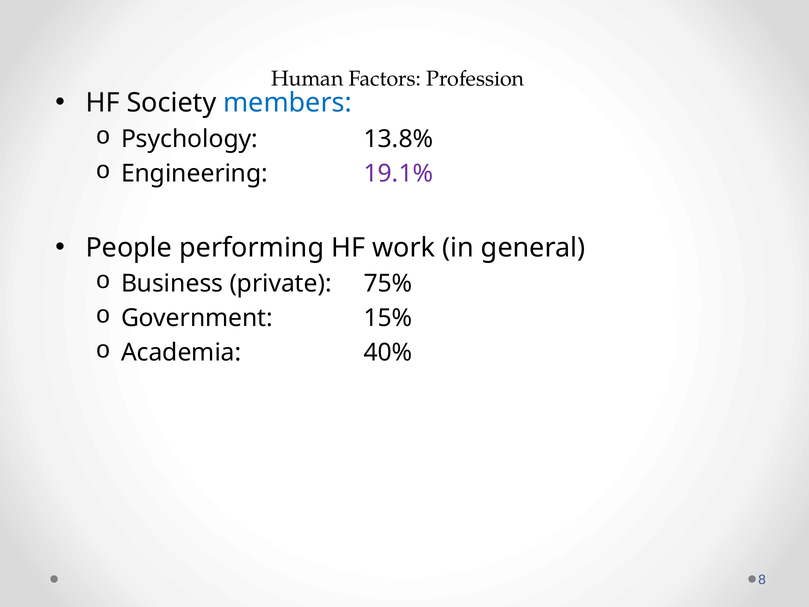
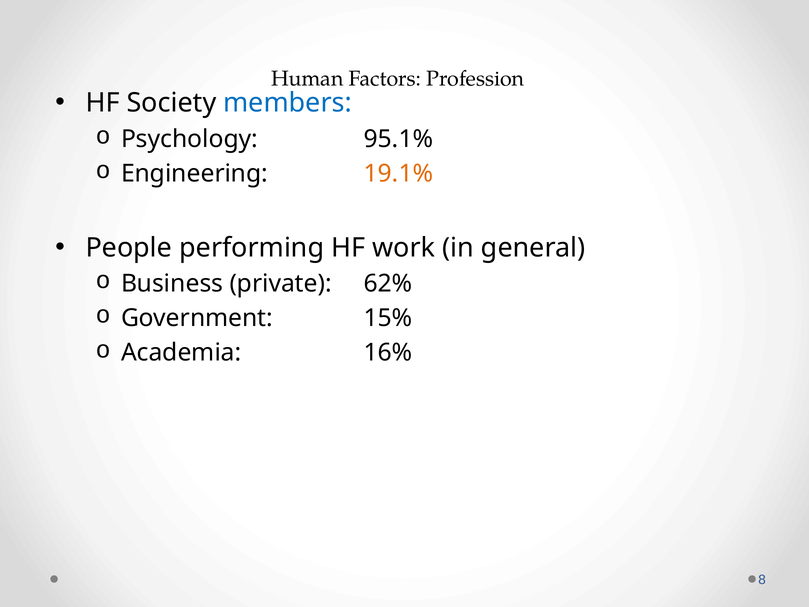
13.8%: 13.8% -> 95.1% (398, 139)
19.1% colour: purple -> orange (398, 173)
75%: 75% -> 62% (388, 283)
40%: 40% -> 16% (388, 353)
